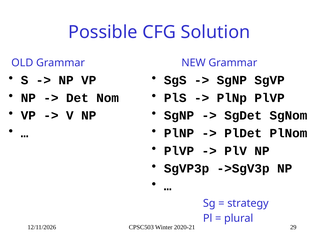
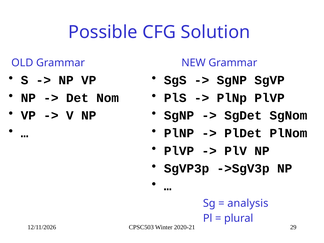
strategy: strategy -> analysis (248, 203)
